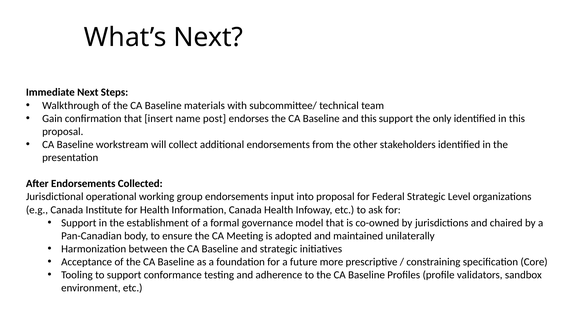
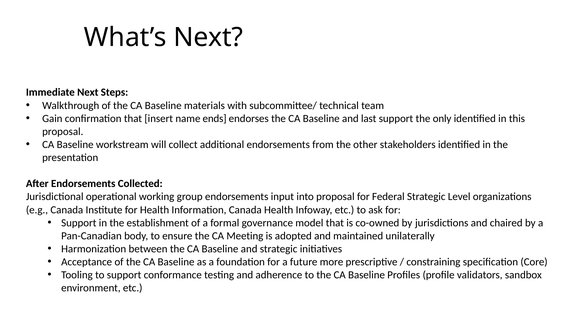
post: post -> ends (215, 118)
and this: this -> last (369, 118)
